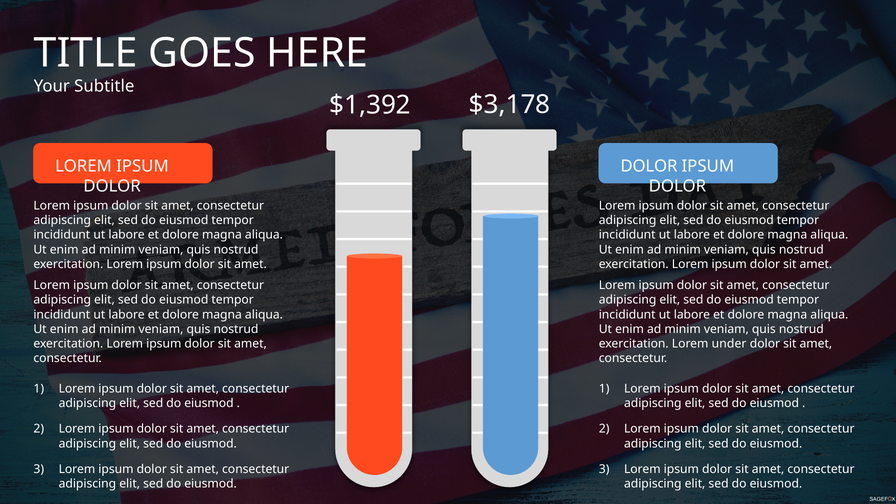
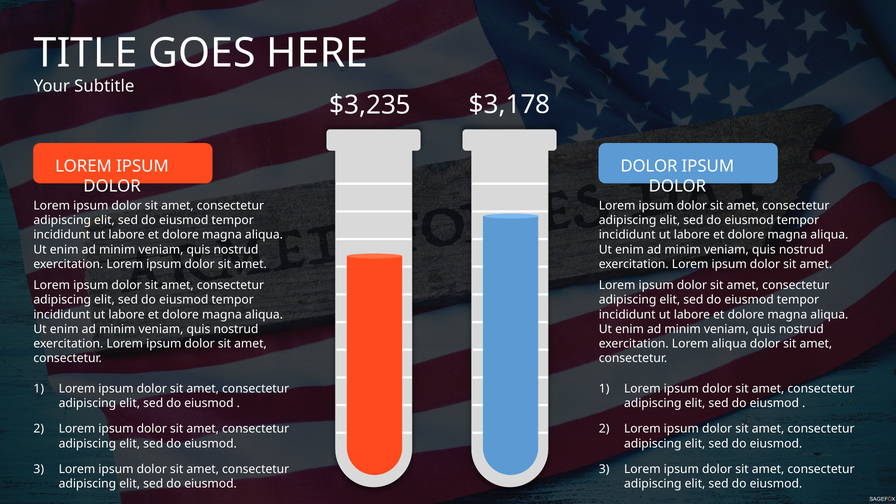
$1,392: $1,392 -> $3,235 (370, 105)
Lorem under: under -> aliqua (729, 344)
